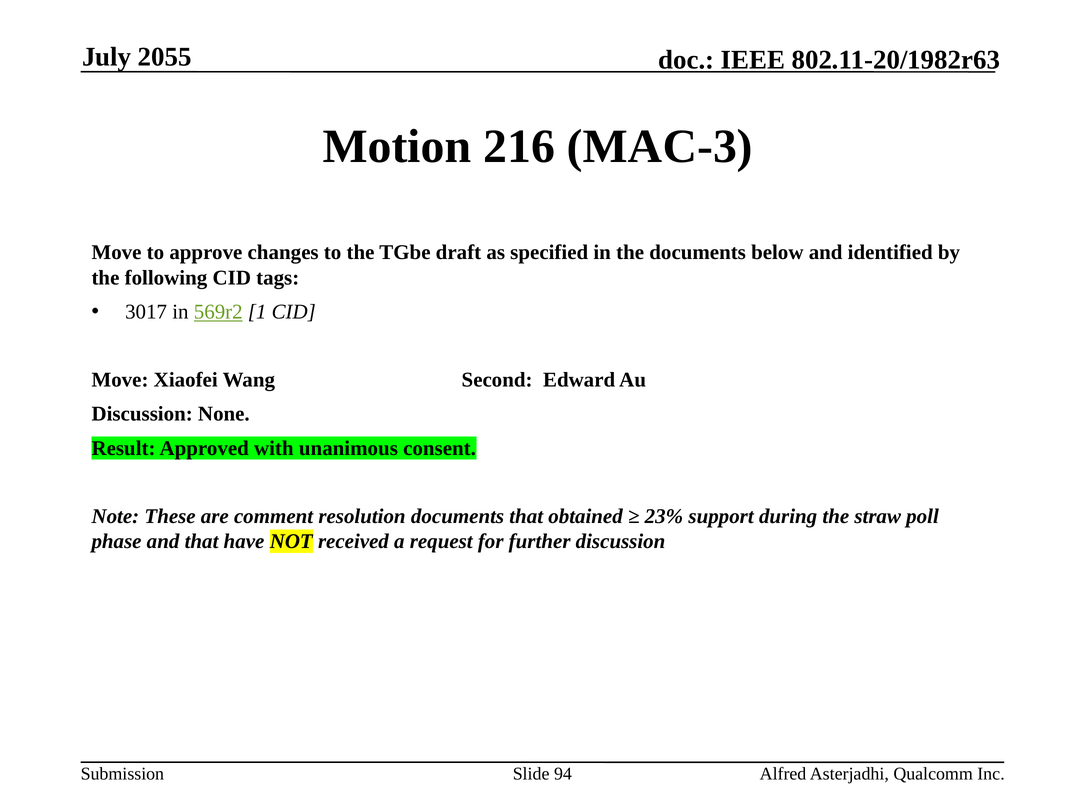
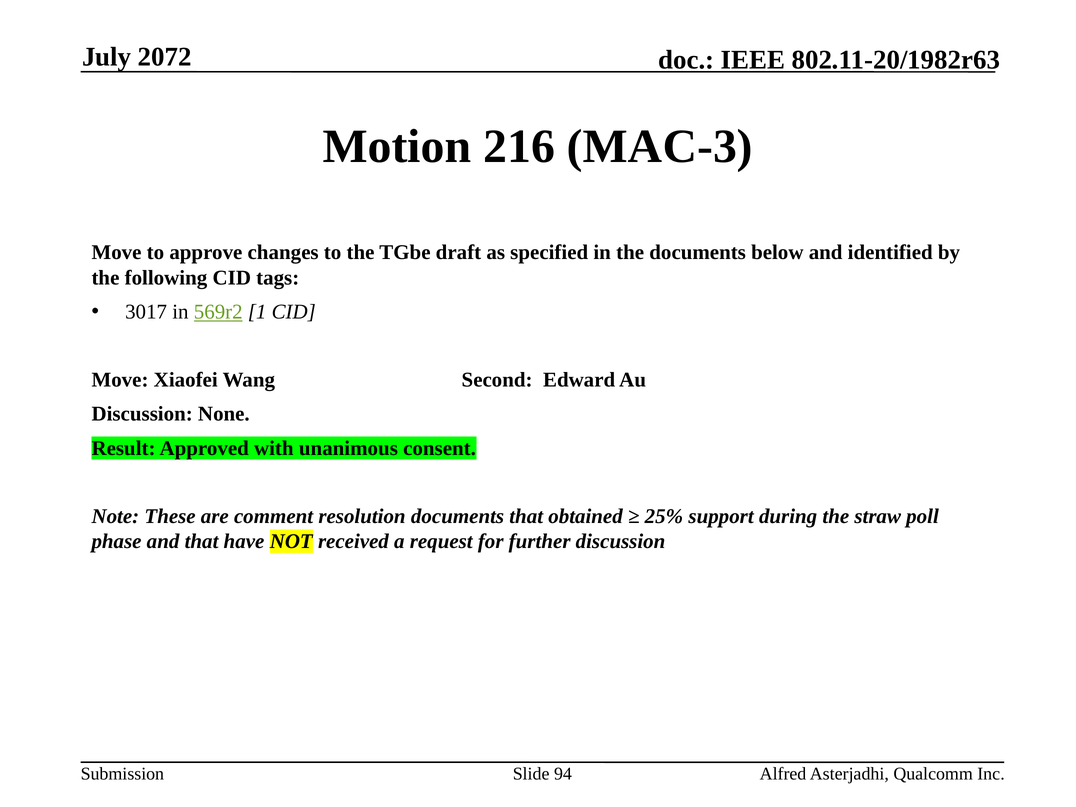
2055: 2055 -> 2072 (165, 57)
23%: 23% -> 25% (664, 516)
